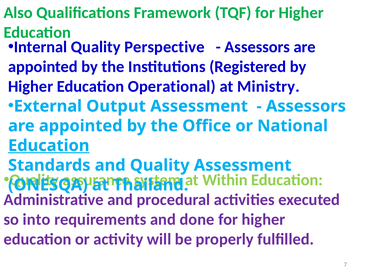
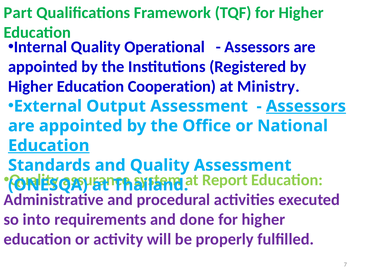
Also: Also -> Part (18, 13)
Perspective: Perspective -> Operational (165, 47)
Operational: Operational -> Cooperation (172, 86)
Assessors underline: none -> present (306, 106)
Within: Within -> Report (225, 180)
